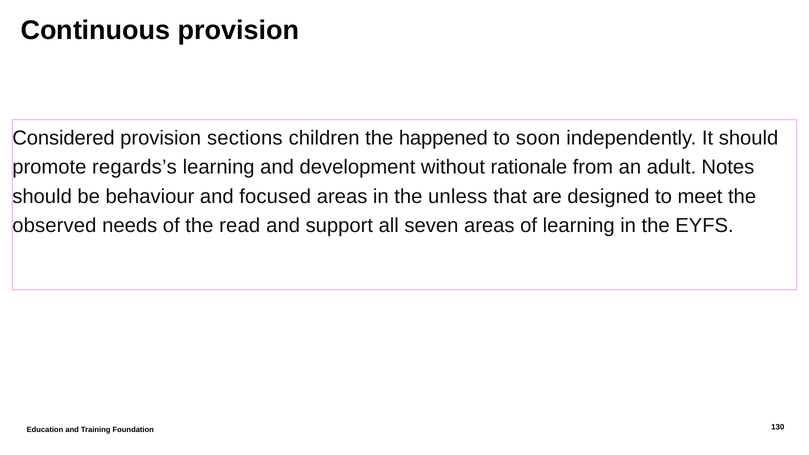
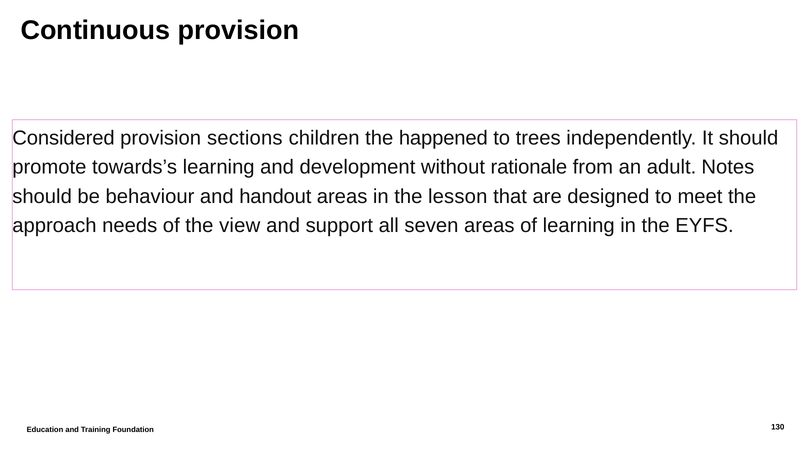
soon: soon -> trees (538, 138)
regards’s: regards’s -> towards’s (135, 167)
focused: focused -> handout (275, 196)
unless: unless -> lesson (458, 196)
observed: observed -> approach (54, 226)
read: read -> view (240, 226)
